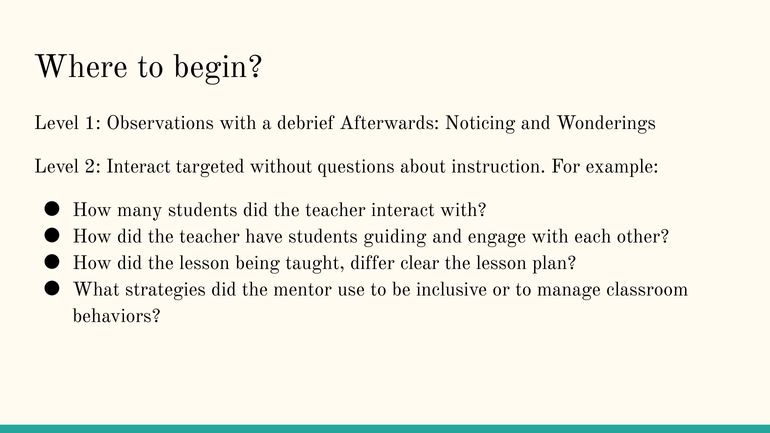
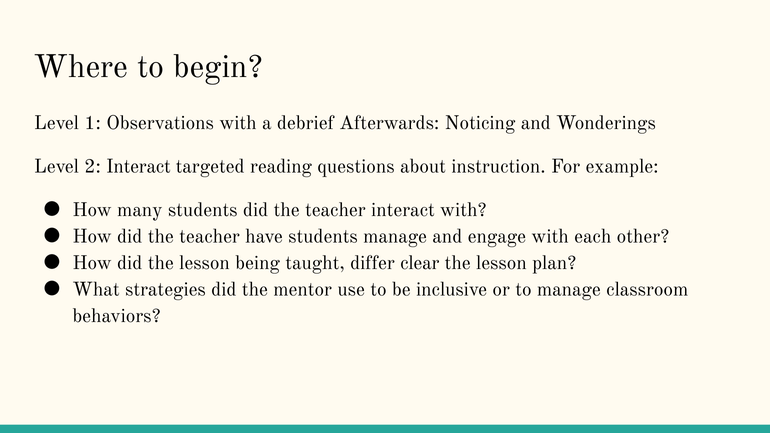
without: without -> reading (281, 166)
students guiding: guiding -> manage (395, 237)
